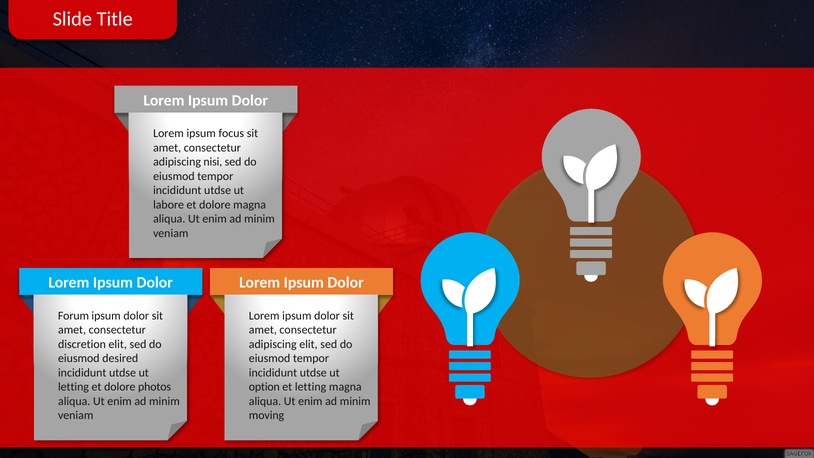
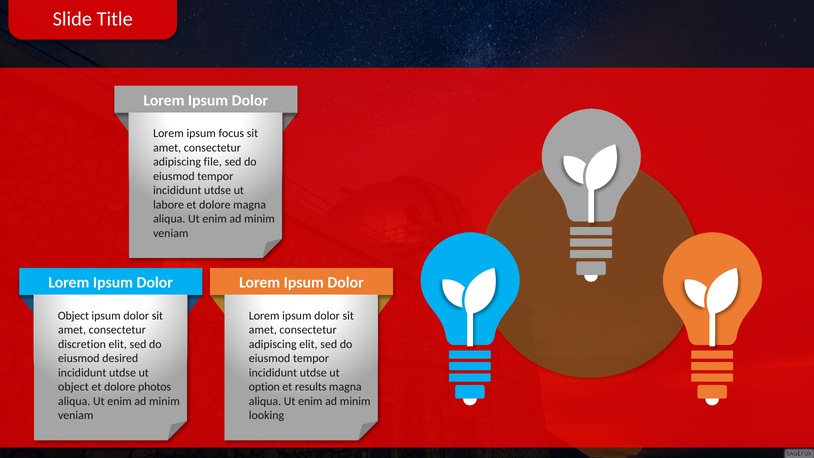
nisi: nisi -> file (213, 162)
Forum: Forum -> Object (73, 316)
letting: letting -> object (73, 387)
et letting: letting -> results (311, 387)
moving: moving -> looking (266, 415)
